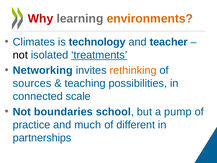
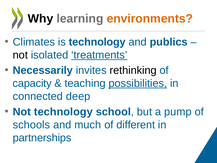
Why colour: red -> black (41, 19)
teacher: teacher -> publics (169, 42)
Networking: Networking -> Necessarily (43, 70)
rethinking colour: orange -> black (133, 70)
sources: sources -> capacity (32, 83)
possibilities underline: none -> present (138, 83)
scale: scale -> deep (78, 96)
Not boundaries: boundaries -> technology (63, 112)
practice: practice -> schools (31, 125)
